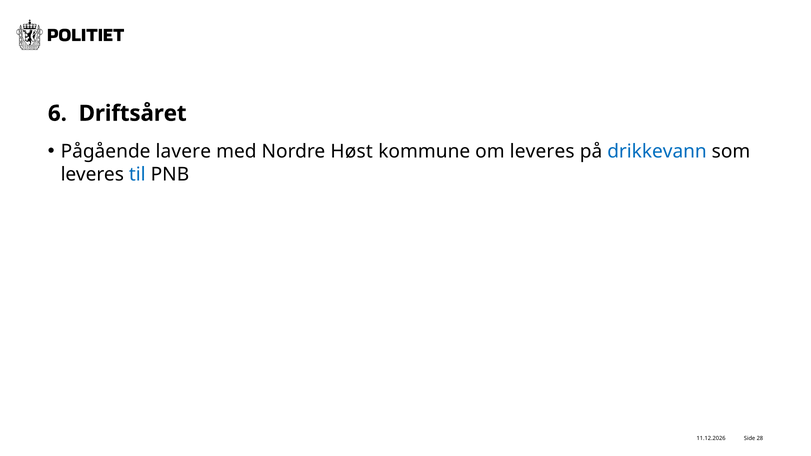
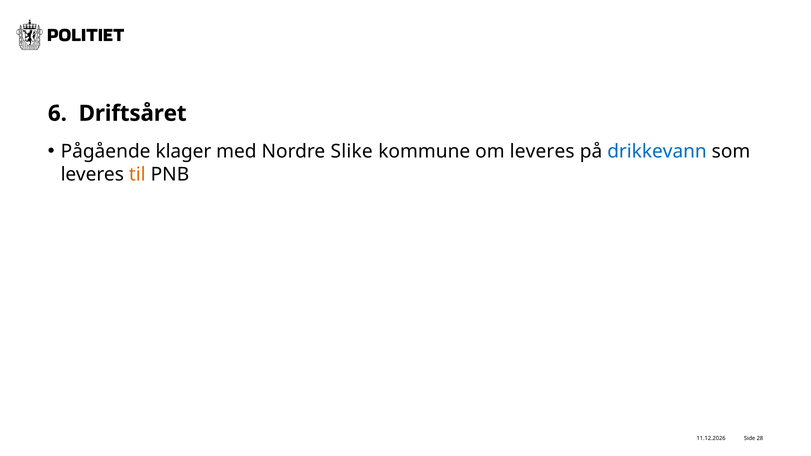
lavere: lavere -> klager (183, 151)
Høst: Høst -> Slike (352, 151)
til colour: blue -> orange (137, 174)
